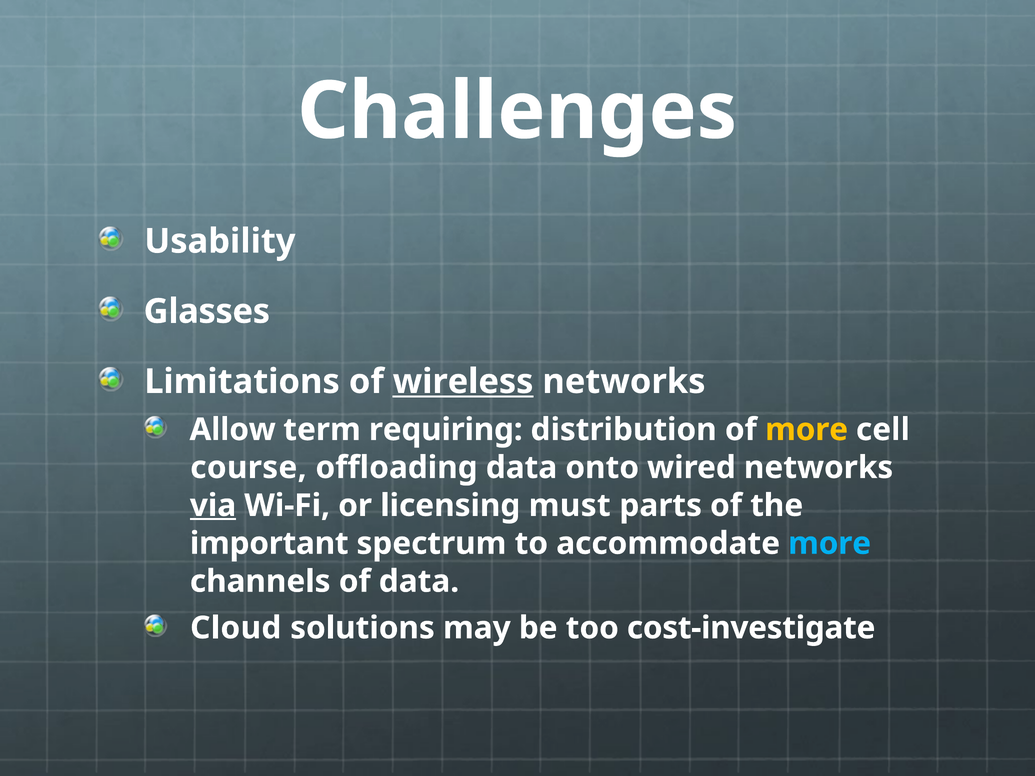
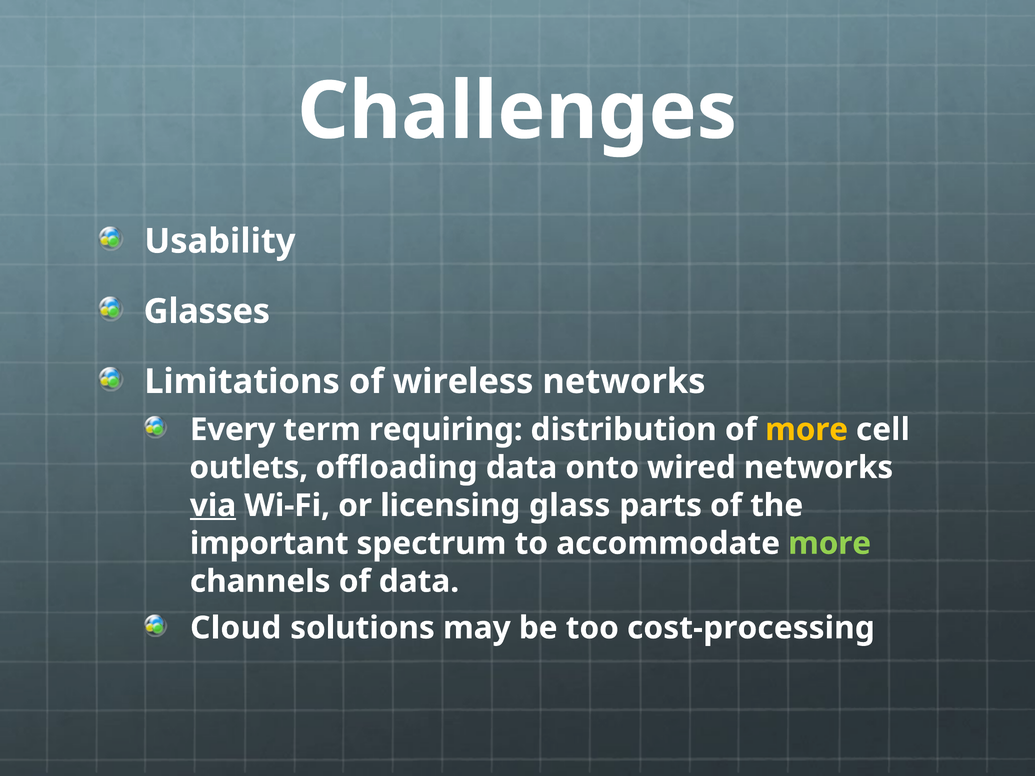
wireless underline: present -> none (463, 382)
Allow: Allow -> Every (233, 430)
course: course -> outlets (249, 468)
must: must -> glass (570, 506)
more colour: light blue -> light green (830, 544)
cost-investigate: cost-investigate -> cost-processing (751, 628)
